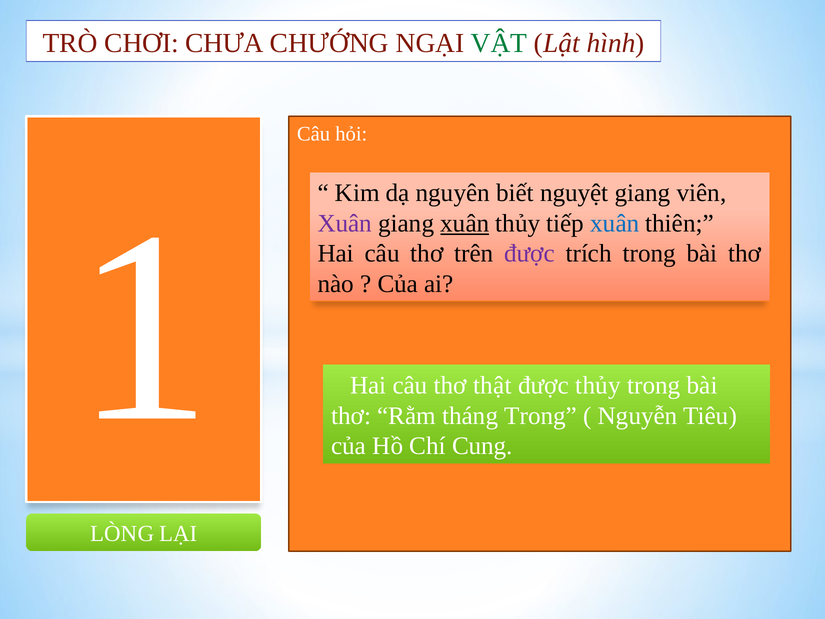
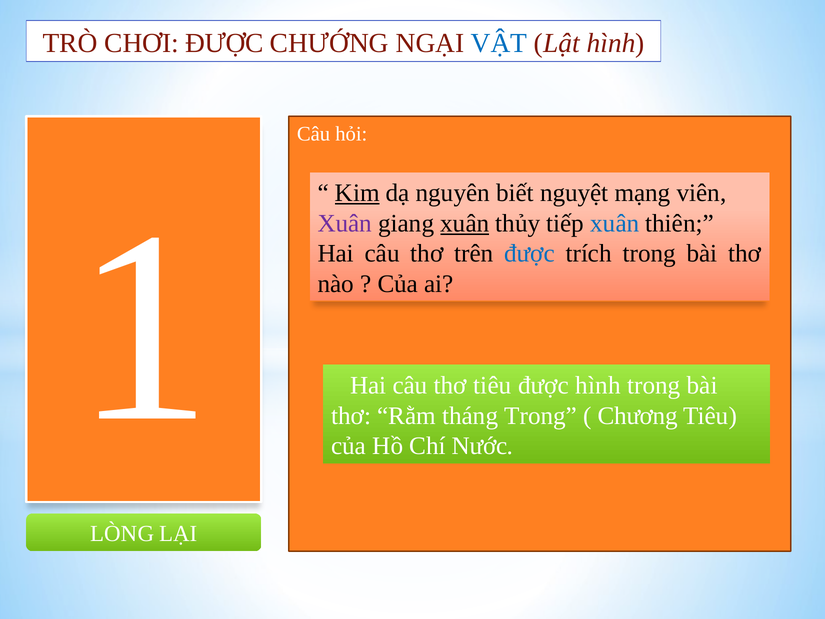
CHƠI CHƯA: CHƯA -> ĐƯỢC (225, 43)
VẬT colour: green -> blue (499, 43)
Kim underline: none -> present (357, 193)
nguyệt giang: giang -> mạng (643, 193)
được colour: purple -> blue (530, 253)
thơ thật: thật -> tiêu (492, 385)
được thủy: thủy -> hình (598, 385)
Nguyễn: Nguyễn -> Chương (638, 416)
Cung: Cung -> Nước (482, 446)
